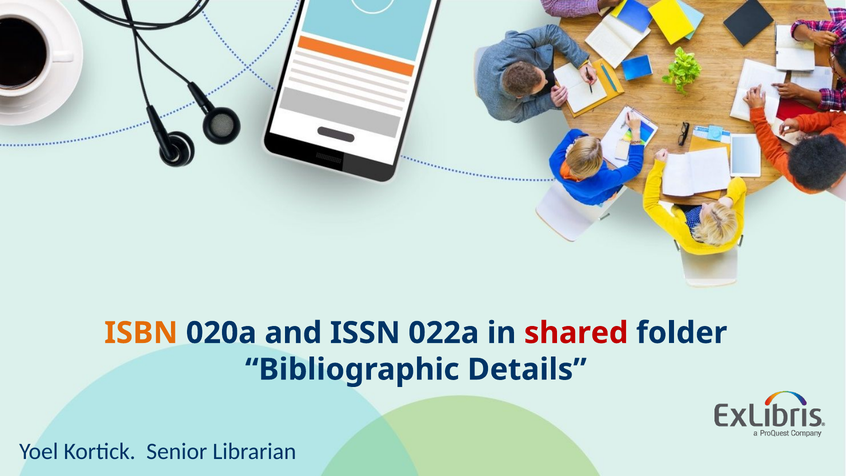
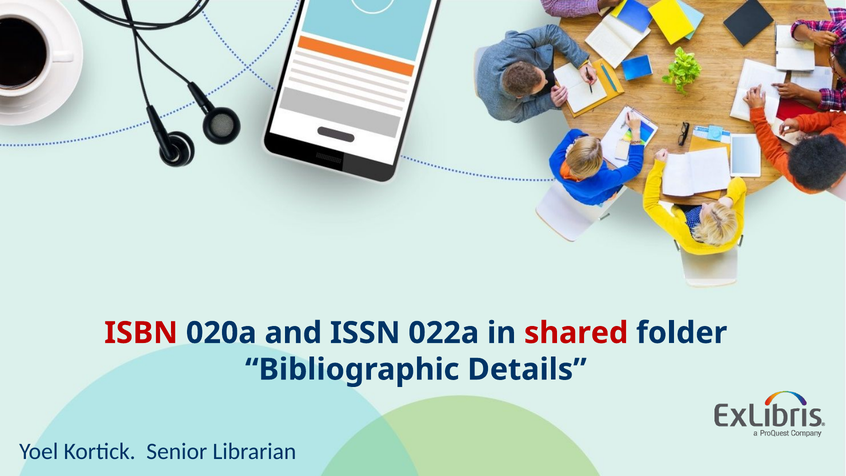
ISBN colour: orange -> red (141, 333)
